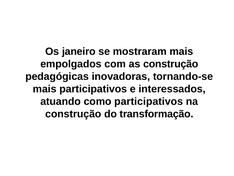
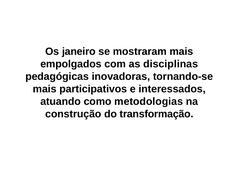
as construção: construção -> disciplinas (171, 64)
como participativos: participativos -> metodologias (149, 101)
